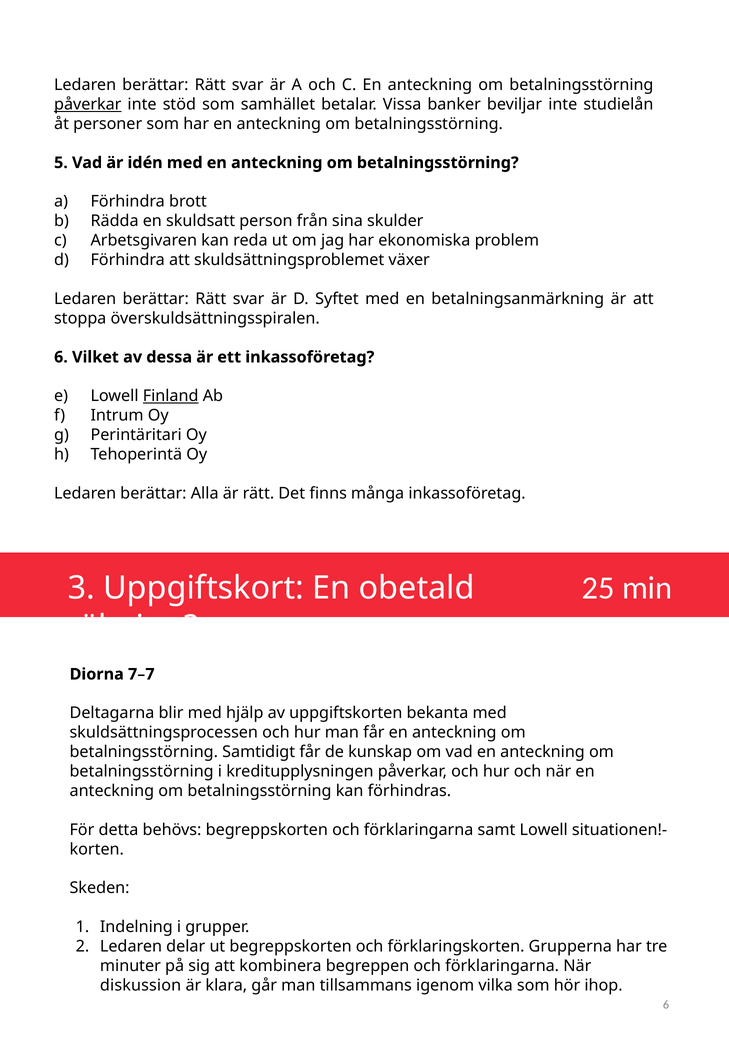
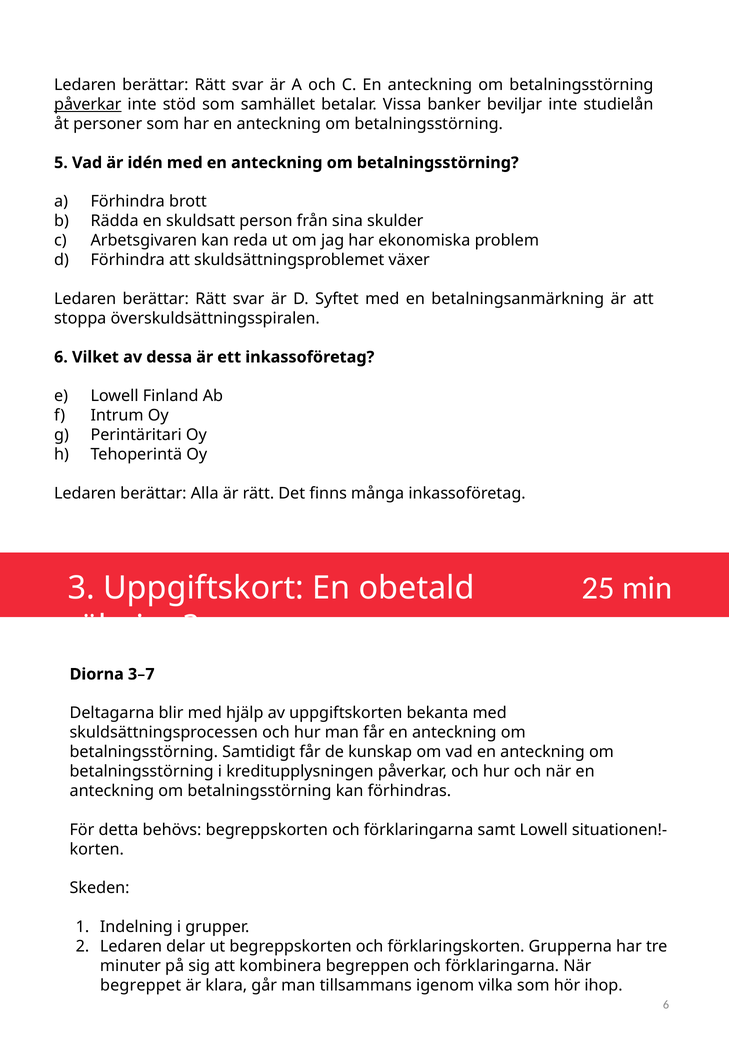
Finland underline: present -> none (171, 396)
7–7: 7–7 -> 3–7 (141, 674)
diskussion: diskussion -> begreppet (141, 985)
